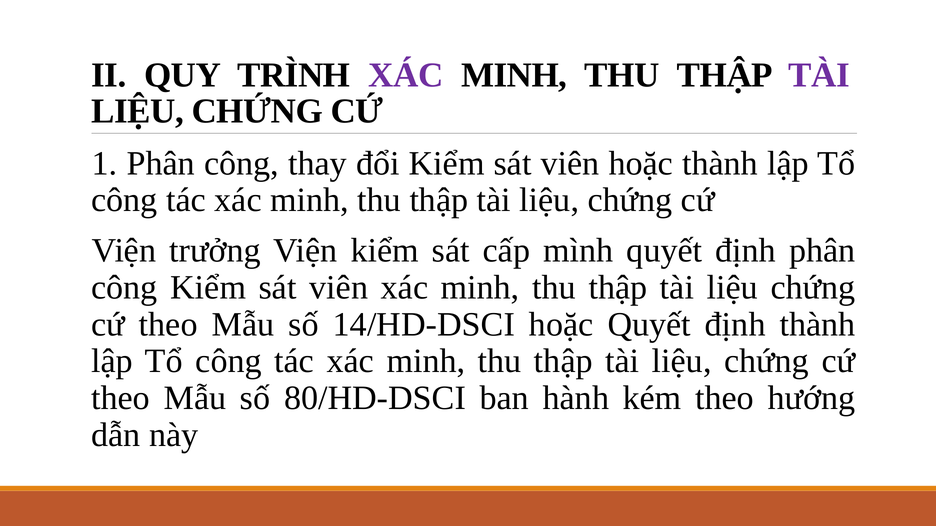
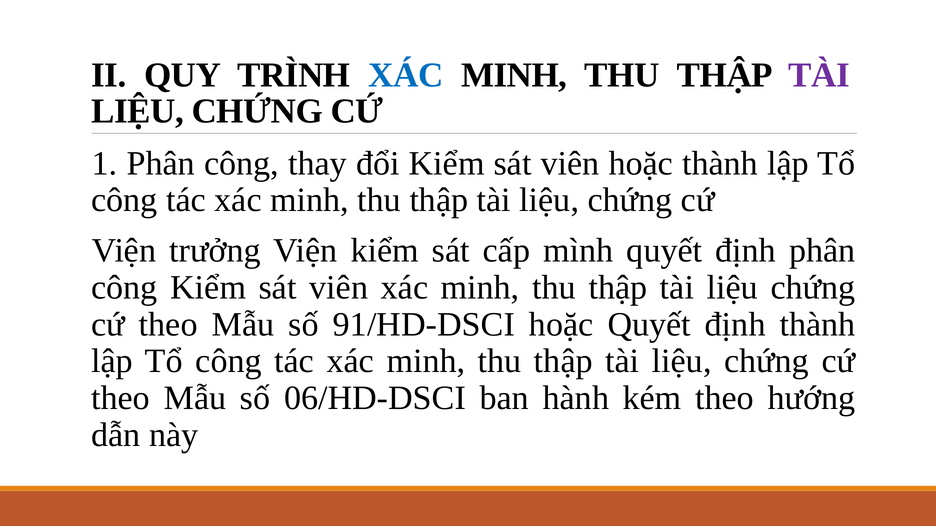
XÁC colour: purple -> blue (406, 75)
14/HD-DSCI: 14/HD-DSCI -> 91/HD-DSCI (424, 325)
80/HD-DSCI: 80/HD-DSCI -> 06/HD-DSCI (375, 398)
